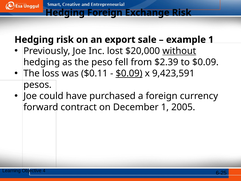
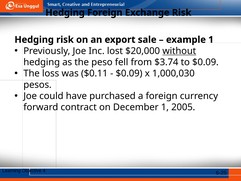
$2.39: $2.39 -> $3.74 (166, 62)
$0.09 underline: present -> none (129, 73)
9,423,591: 9,423,591 -> 1,000,030 (173, 73)
